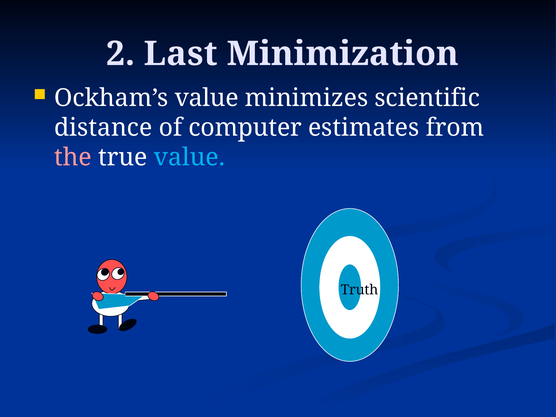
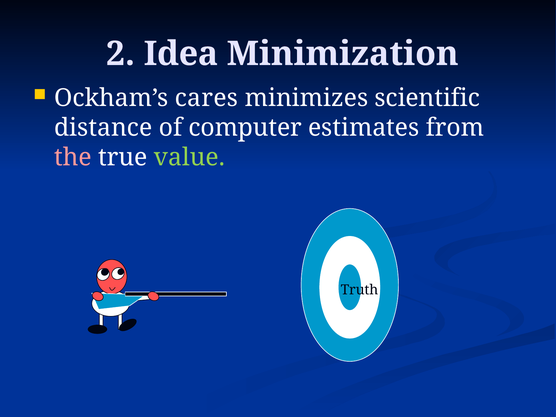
Last: Last -> Idea (181, 54)
Ockham’s value: value -> cares (206, 98)
value colour: light blue -> light green (189, 157)
